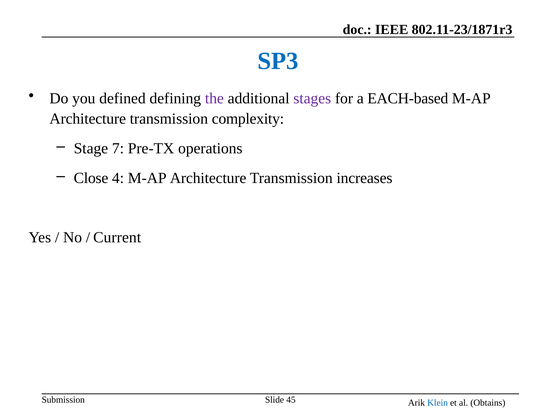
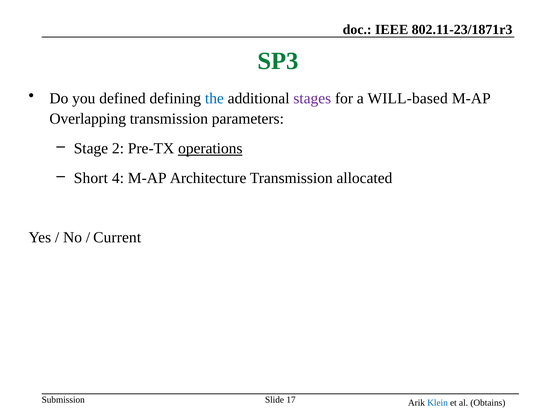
SP3 colour: blue -> green (278, 61)
the colour: purple -> blue (214, 98)
EACH-based: EACH-based -> WILL-based (408, 98)
Architecture: Architecture -> Overlapping (88, 119)
complexity: complexity -> parameters (248, 119)
7: 7 -> 2 (118, 148)
operations underline: none -> present (210, 148)
Close: Close -> Short (91, 178)
increases: increases -> allocated (364, 178)
45: 45 -> 17 (291, 400)
